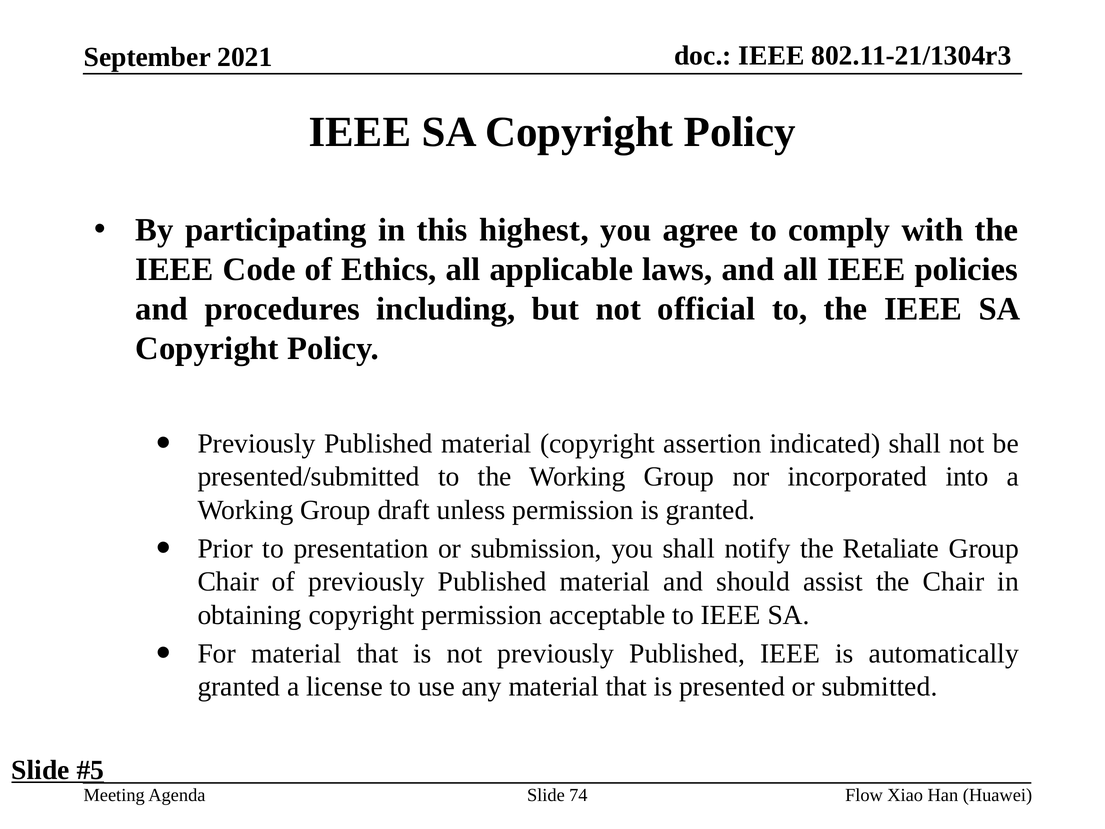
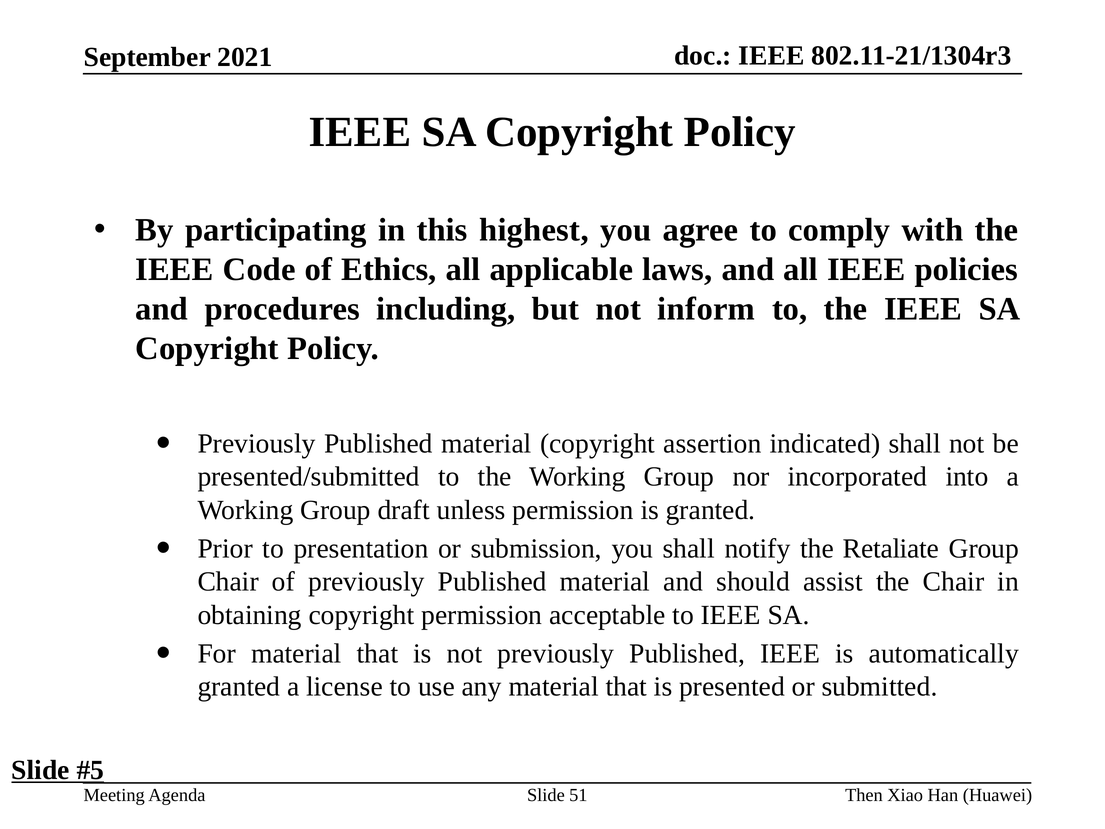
official: official -> inform (706, 309)
74: 74 -> 51 (578, 795)
Flow: Flow -> Then (864, 795)
